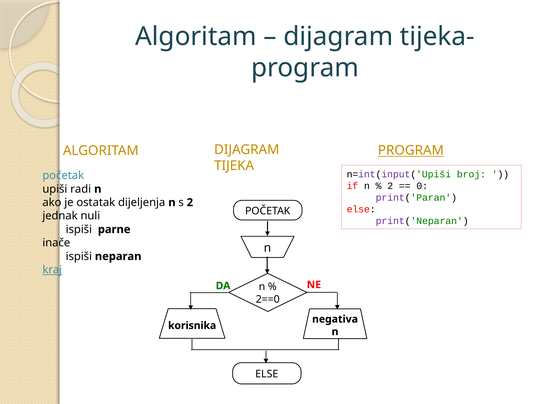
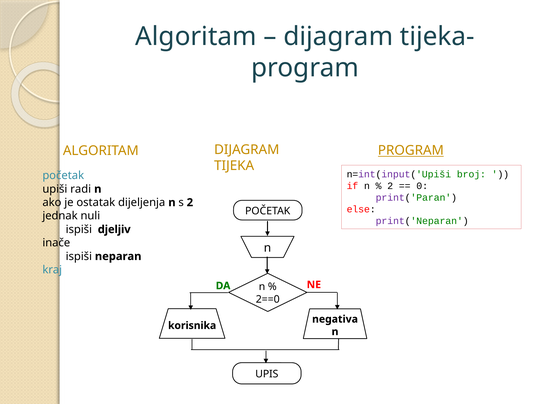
parne: parne -> djeljiv (114, 229)
kraj underline: present -> none (52, 269)
ELSE: ELSE -> UPIS (267, 374)
